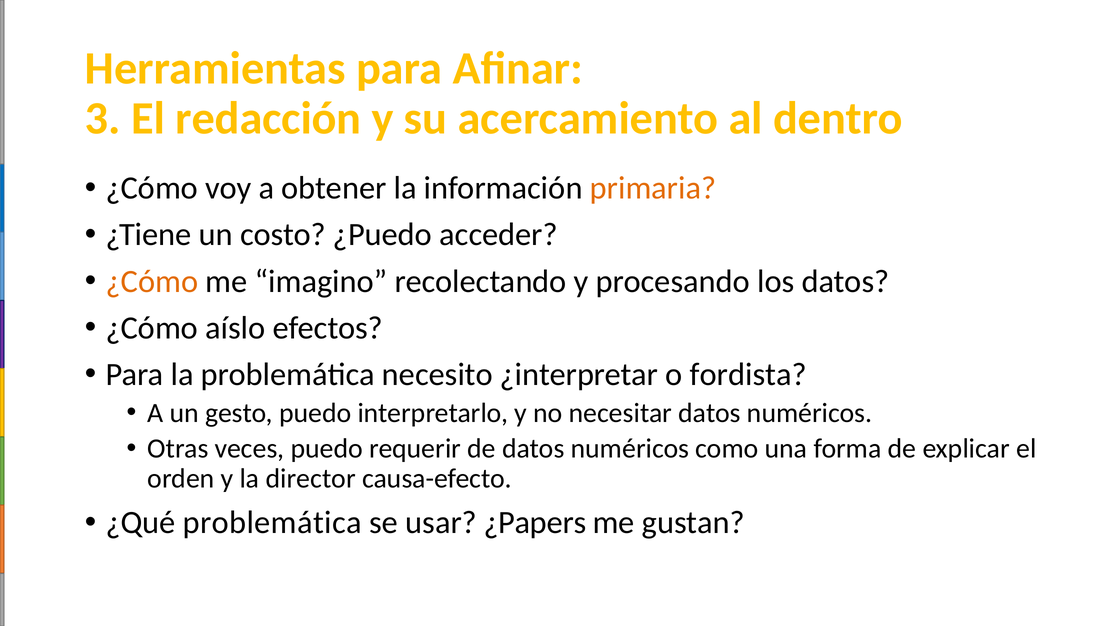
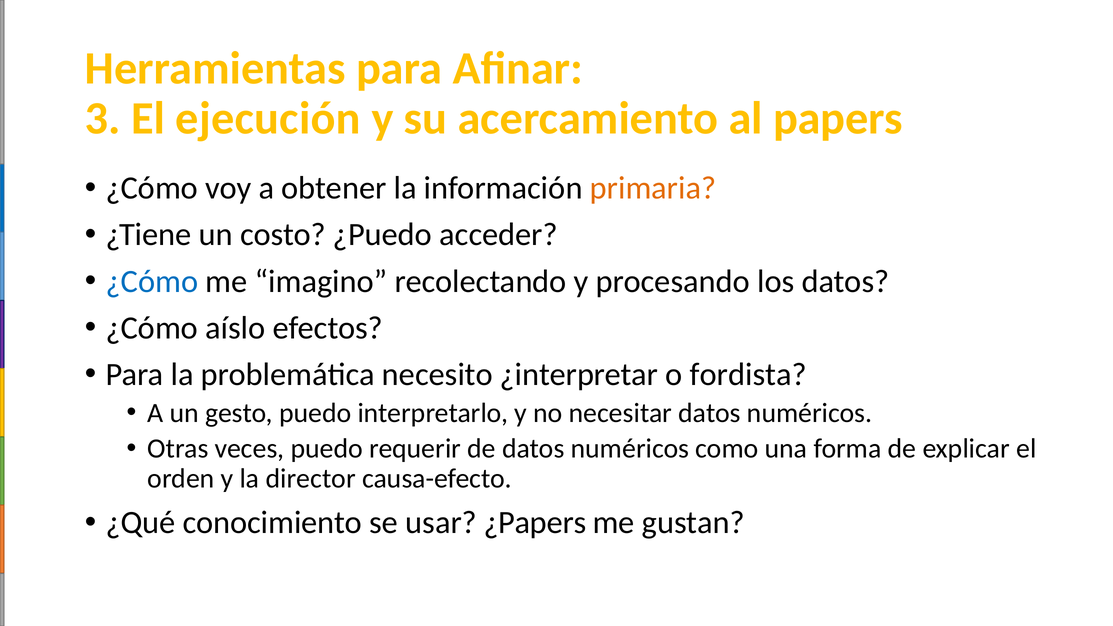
redacción: redacción -> ejecución (268, 119)
dentro: dentro -> papers (838, 119)
¿Cómo colour: orange -> blue (152, 281)
¿Qué problemática: problemática -> conocimiento (272, 523)
